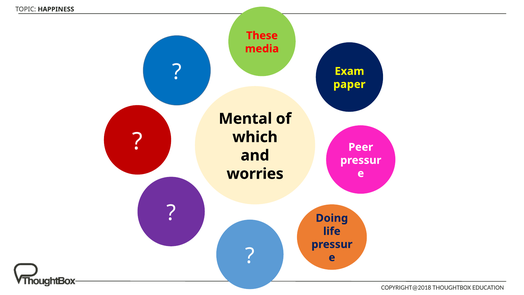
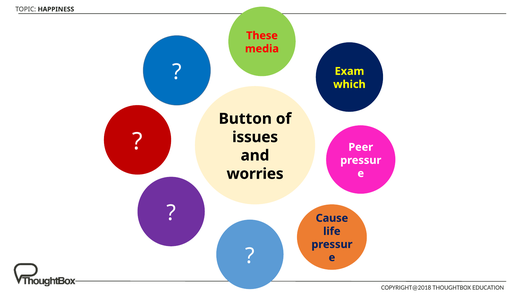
paper: paper -> which (349, 84)
Mental: Mental -> Button (245, 119)
which: which -> issues (255, 137)
Doing: Doing -> Cause (332, 218)
